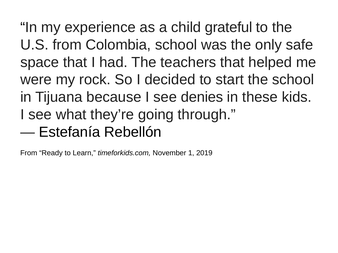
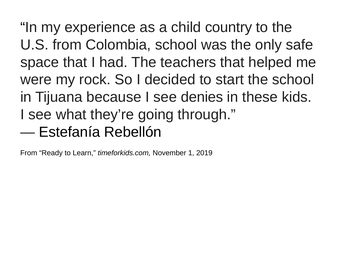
grateful: grateful -> country (229, 27)
